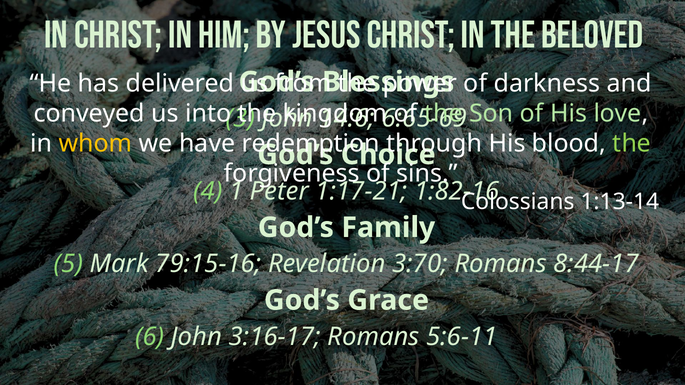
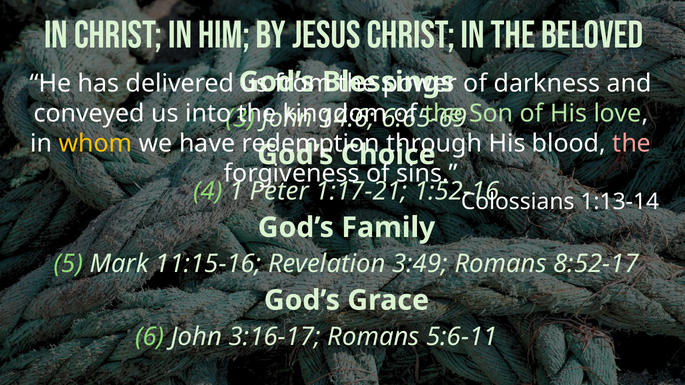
the colour: light green -> pink (632, 143)
1:82-16: 1:82-16 -> 1:52-16 (457, 191)
79:15-16: 79:15-16 -> 11:15-16 (208, 264)
3:70: 3:70 -> 3:49 (420, 264)
8:44-17: 8:44-17 -> 8:52-17 (596, 264)
